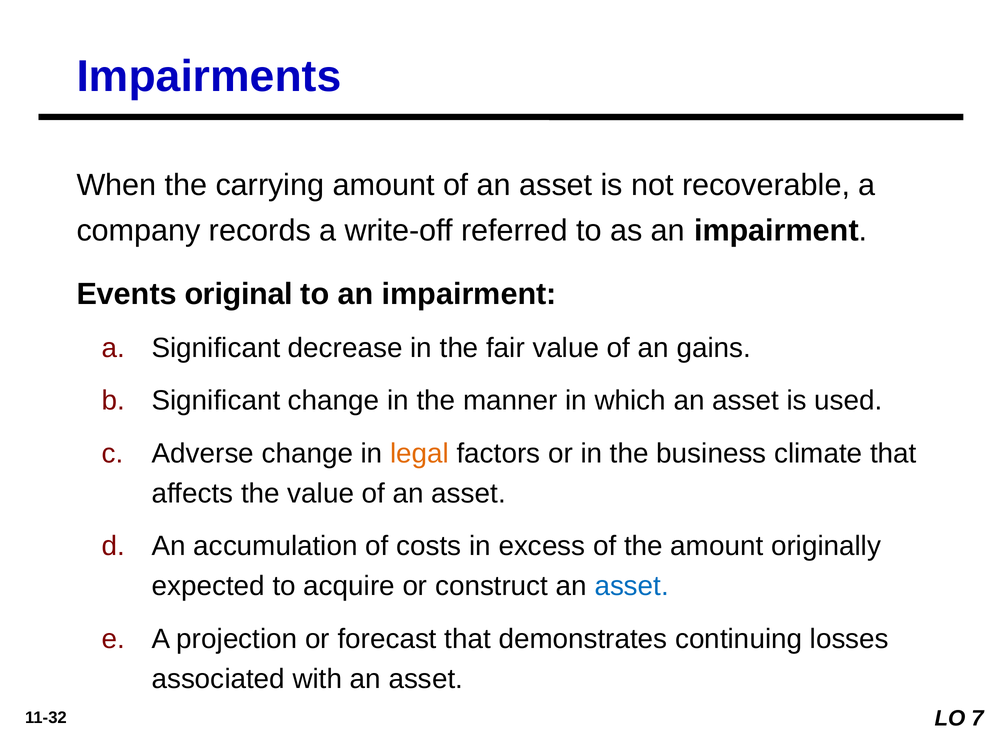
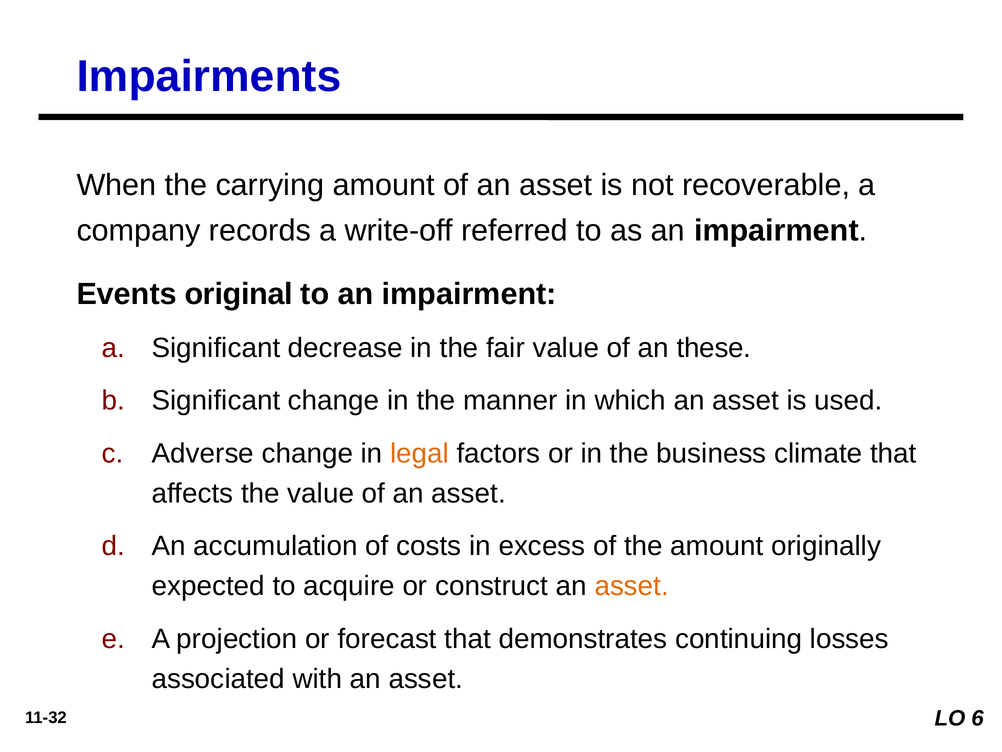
gains: gains -> these (714, 348)
asset colour: blue -> orange (632, 586)
7: 7 -> 6 (978, 718)
